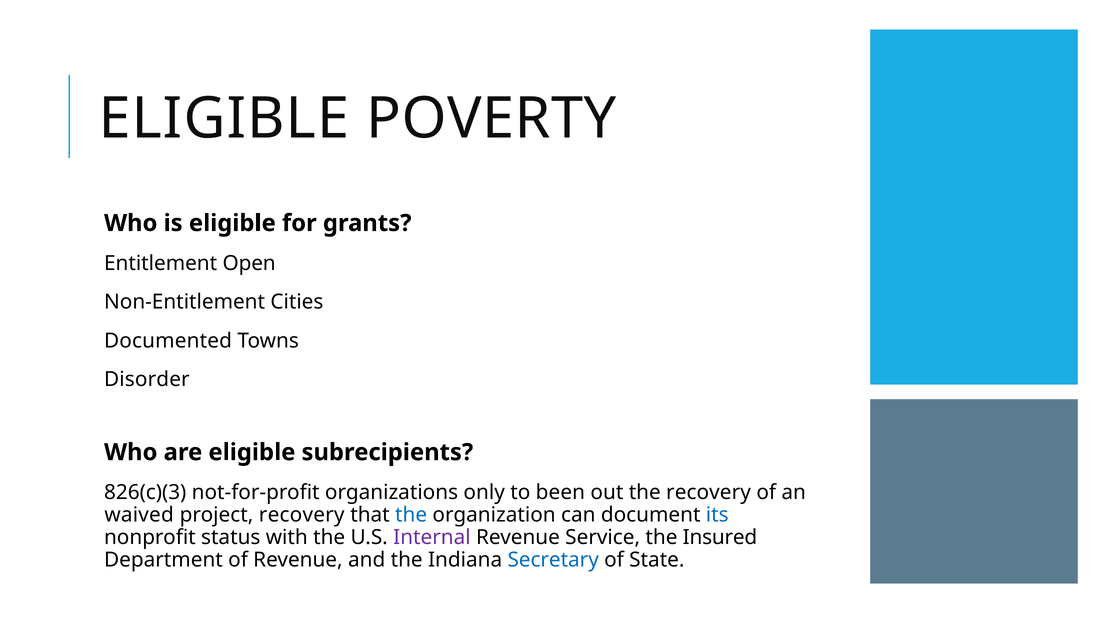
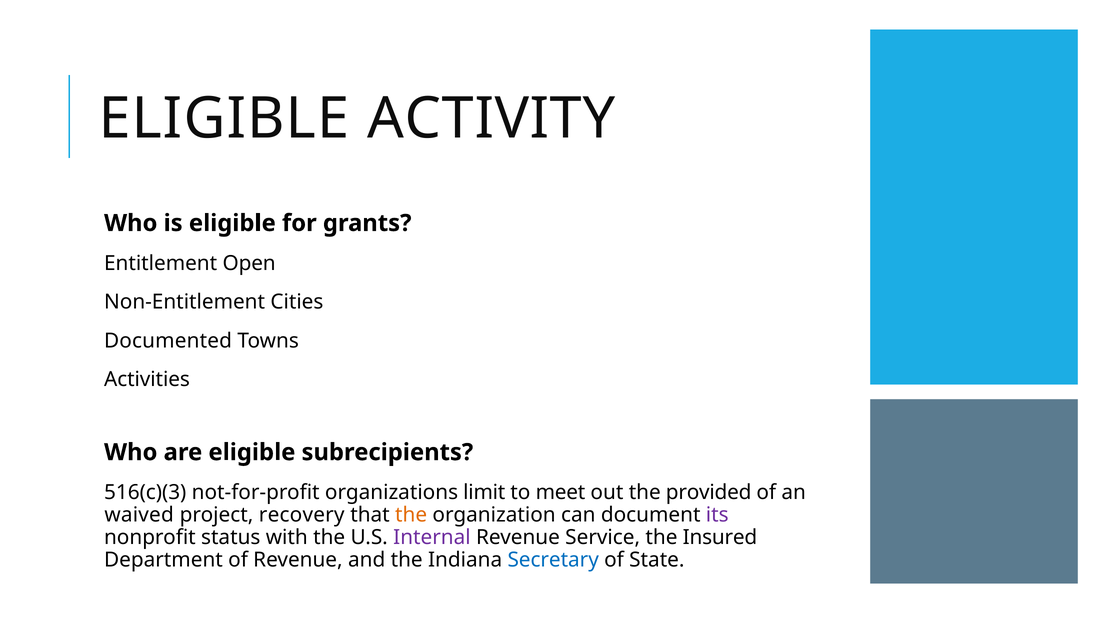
POVERTY: POVERTY -> ACTIVITY (491, 119)
Disorder: Disorder -> Activities (147, 379)
826(c)(3: 826(c)(3 -> 516(c)(3 (145, 492)
only: only -> limit (484, 492)
been: been -> meet (561, 492)
the recovery: recovery -> provided (709, 492)
the colour: blue -> orange (411, 515)
its colour: blue -> purple (717, 515)
